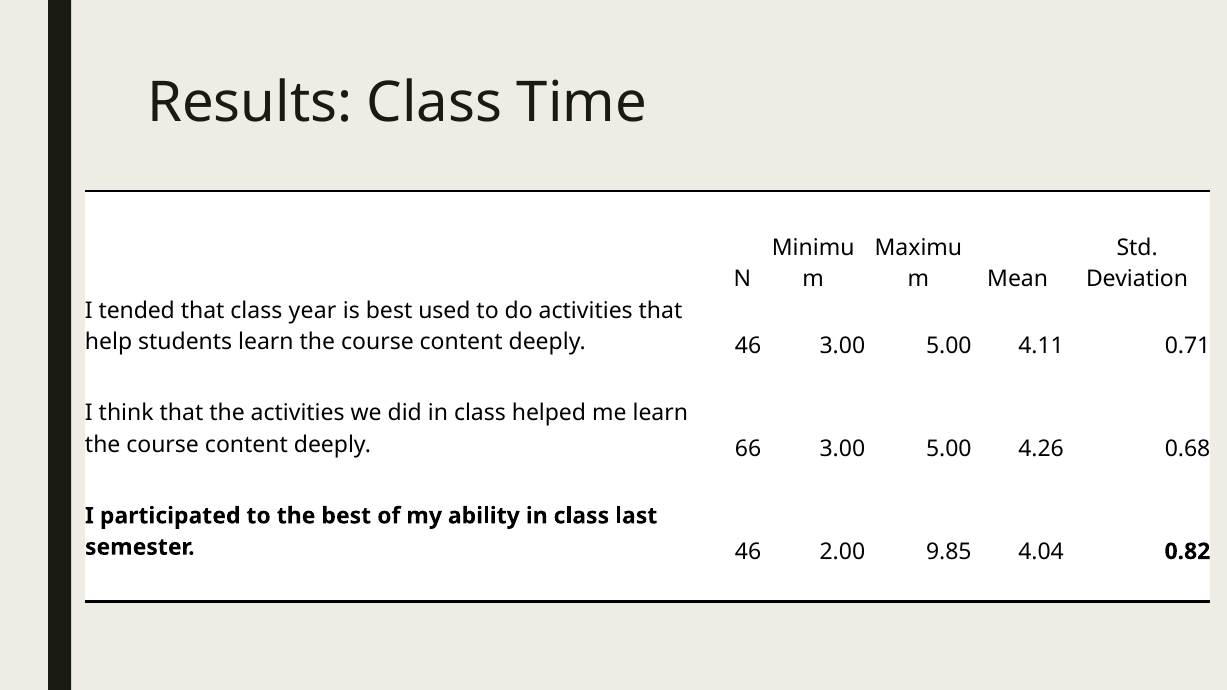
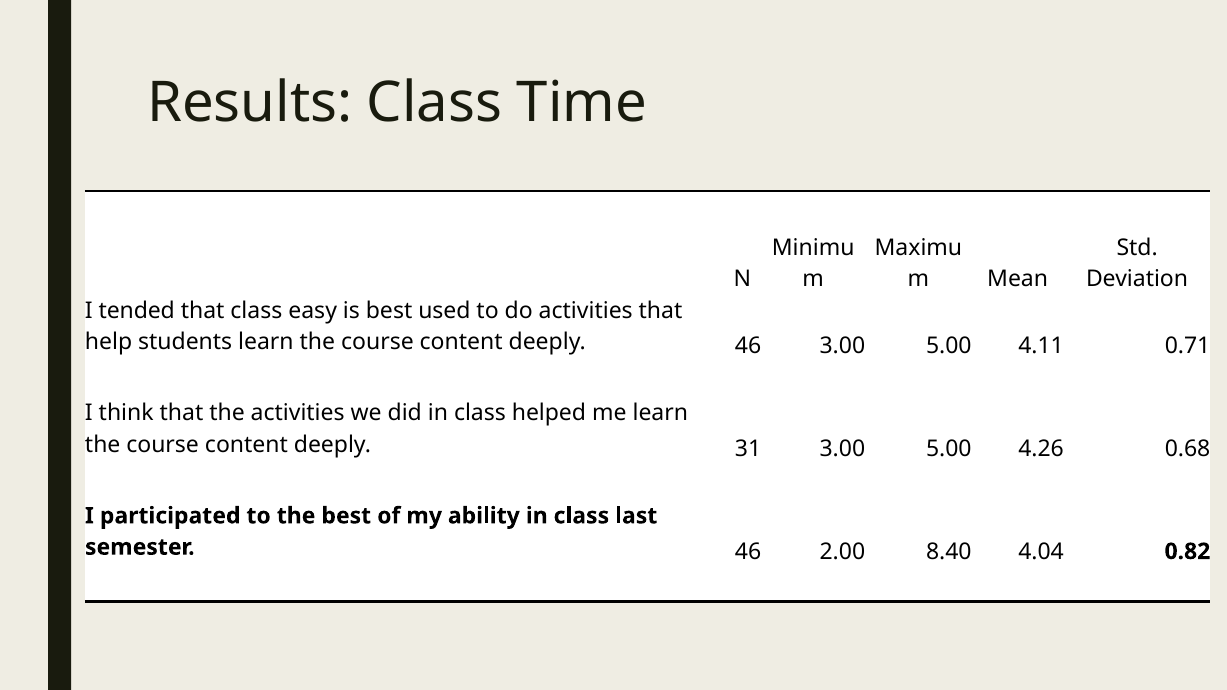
year: year -> easy (313, 311)
66: 66 -> 31 (748, 449)
9.85: 9.85 -> 8.40 (949, 552)
